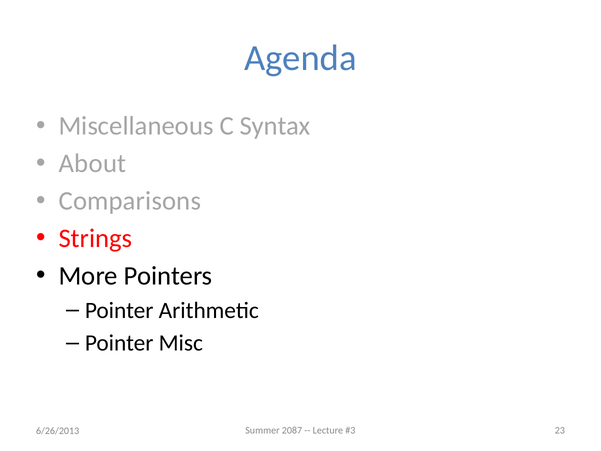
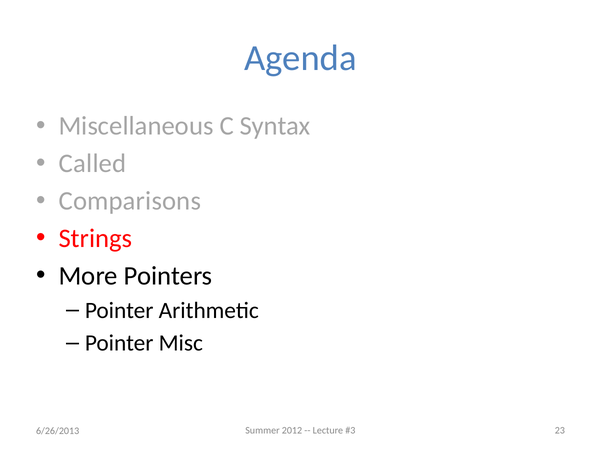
About: About -> Called (93, 164)
2087: 2087 -> 2012 (292, 430)
